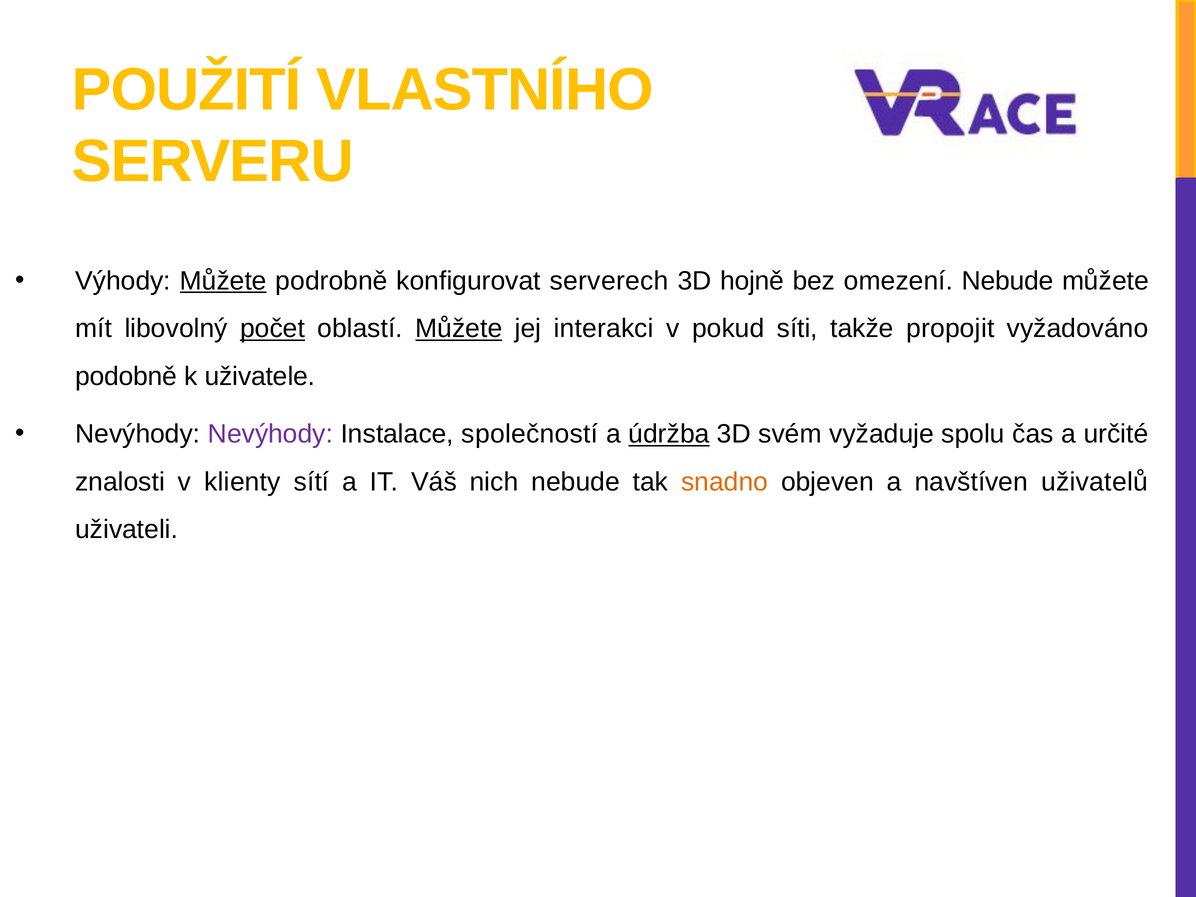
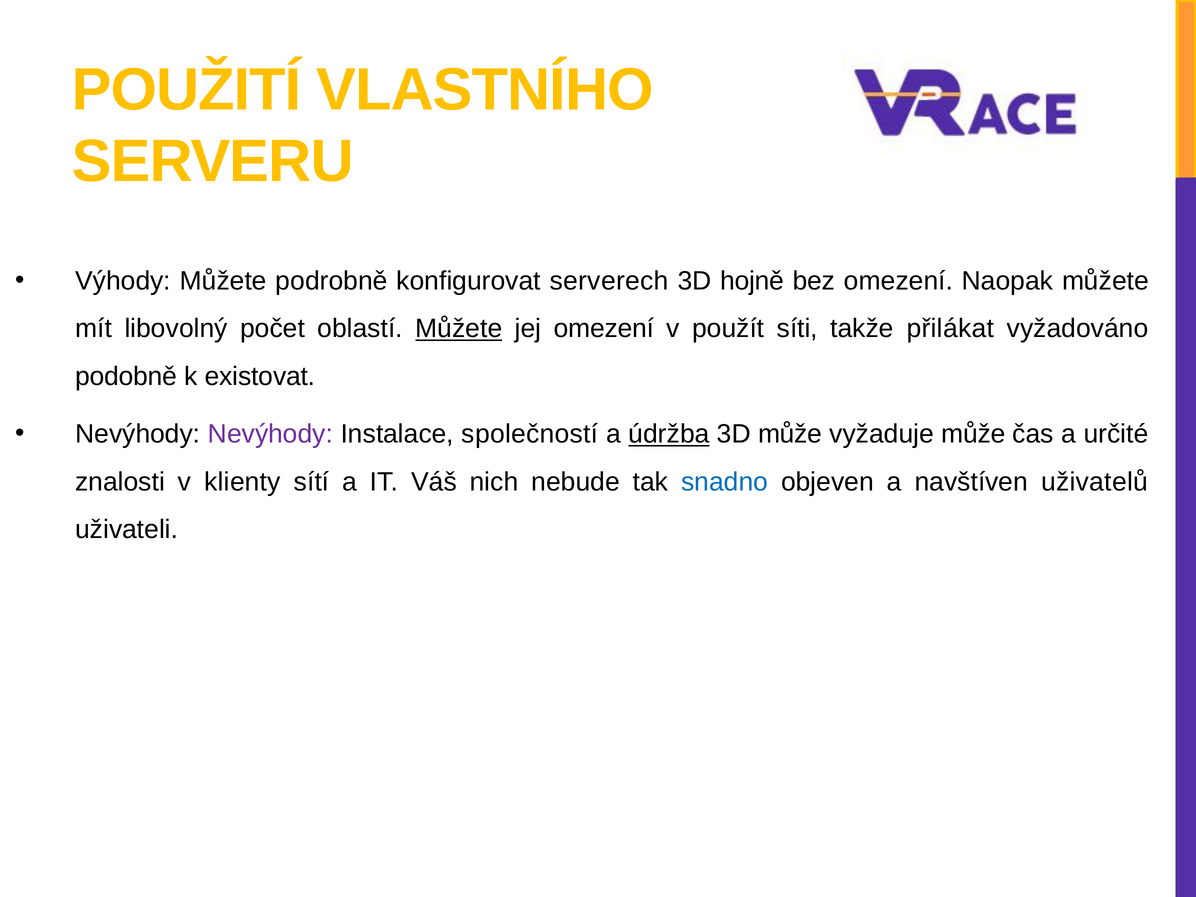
Můžete underline: present -> none (223, 281)
omezení Nebude: Nebude -> Naopak (1007, 281)
počet underline: present -> none (273, 329)
jej interakci: interakci -> omezení (604, 329)
pokud: pokud -> použít (728, 329)
propojit: propojit -> přilákat (950, 329)
uživatele: uživatele -> existovat (260, 376)
3D svém: svém -> může (790, 434)
vyžaduje spolu: spolu -> může (973, 434)
snadno colour: orange -> blue (725, 482)
